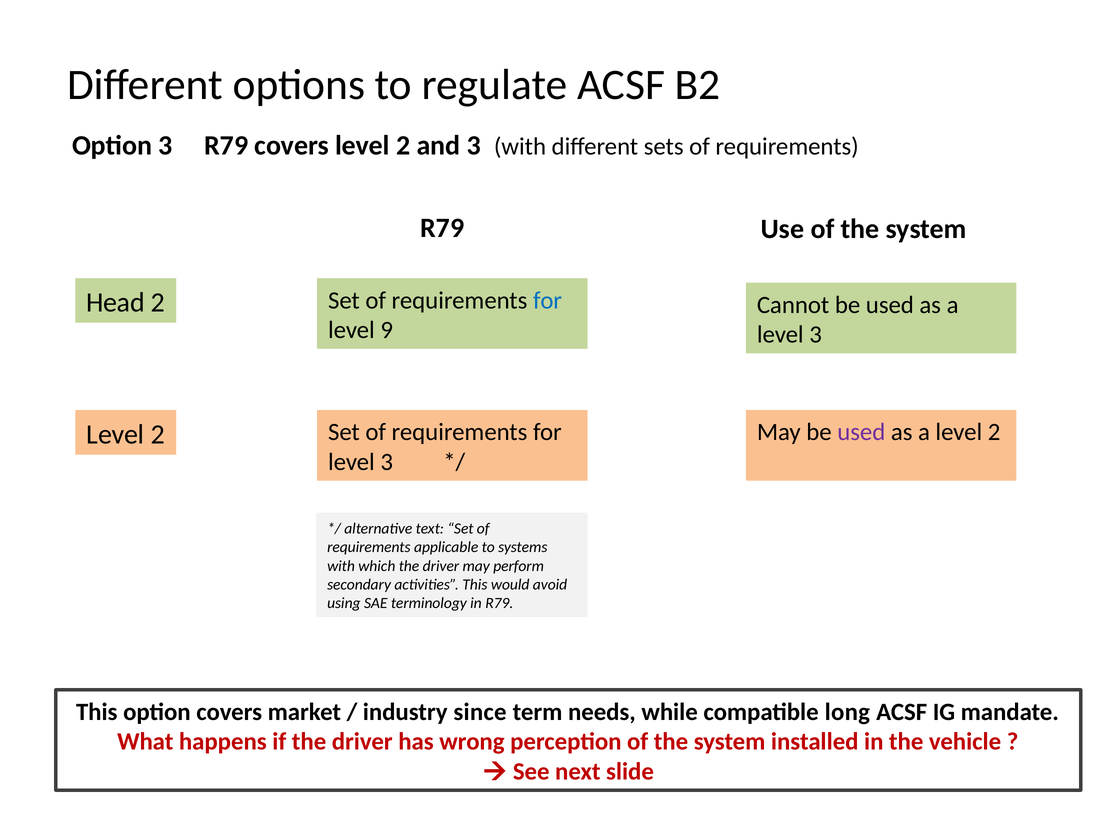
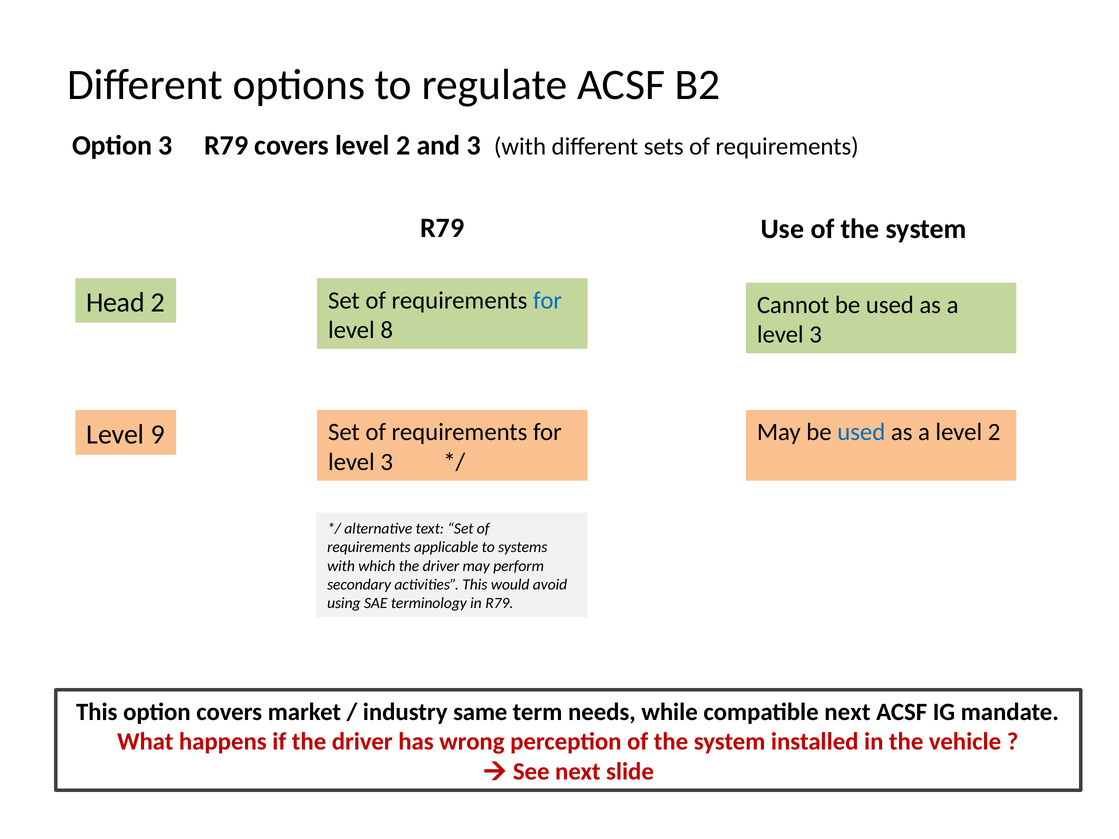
9: 9 -> 8 (387, 330)
used colour: purple -> blue (861, 432)
2: 2 -> 9 (158, 434)
since: since -> same (480, 712)
compatible long: long -> next (847, 712)
